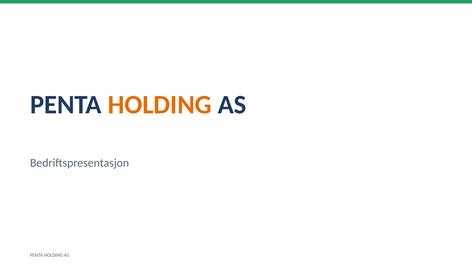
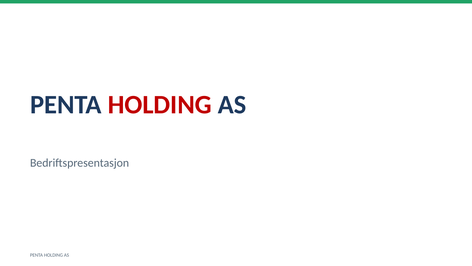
HOLDING colour: orange -> red (160, 105)
